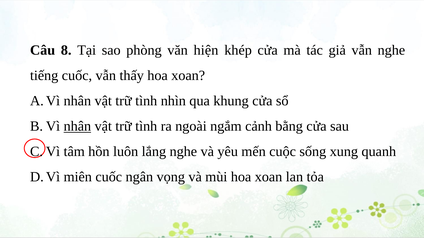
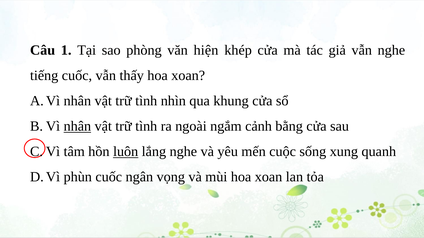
8: 8 -> 1 (66, 50)
luôn underline: none -> present (126, 152)
miên: miên -> phùn (78, 177)
